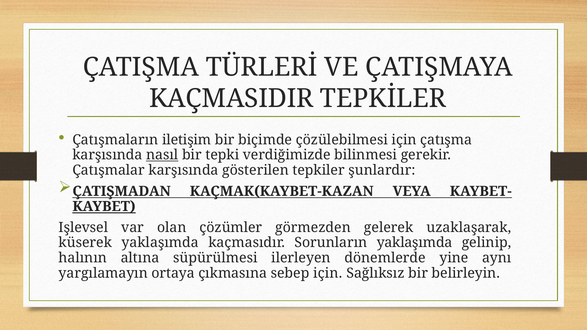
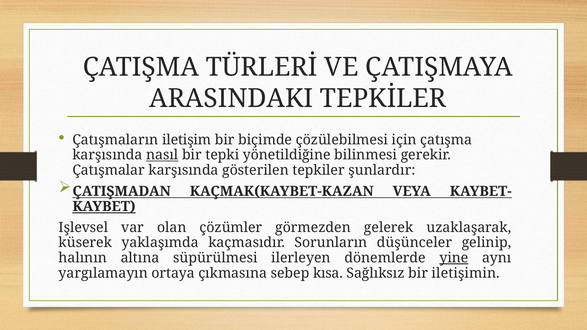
KAÇMASIDIR: KAÇMASIDIR -> ARASINDAKI (231, 99)
verdiğimizde: verdiğimizde -> yönetildiğine (287, 155)
Sorunların yaklaşımda: yaklaşımda -> düşünceler (414, 243)
yine underline: none -> present (454, 258)
sebep için: için -> kısa (328, 273)
belirleyin: belirleyin -> iletişimin (466, 273)
